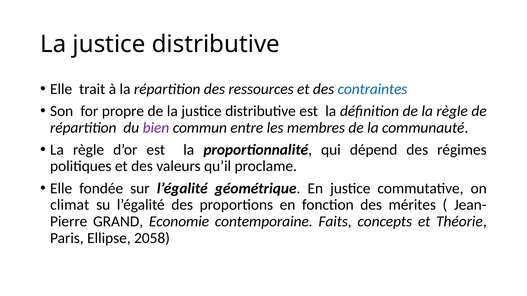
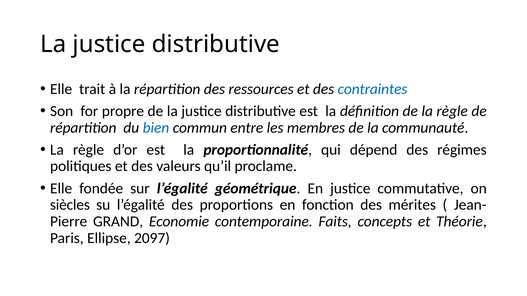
bien colour: purple -> blue (156, 128)
climat: climat -> siècles (70, 205)
2058: 2058 -> 2097 (152, 238)
